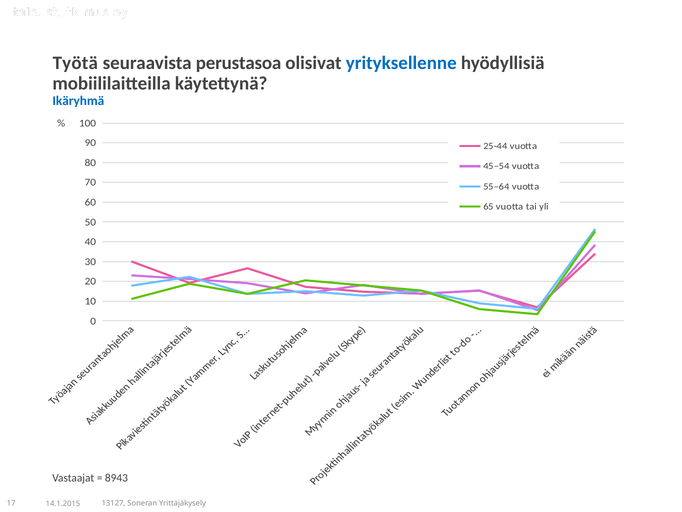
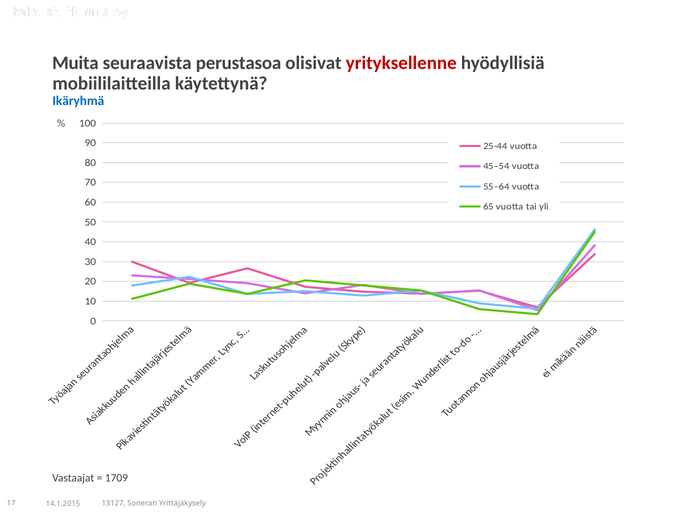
Työtä: Työtä -> Muita (75, 63)
yrityksellenne colour: blue -> red (401, 63)
8943: 8943 -> 1709 (116, 477)
